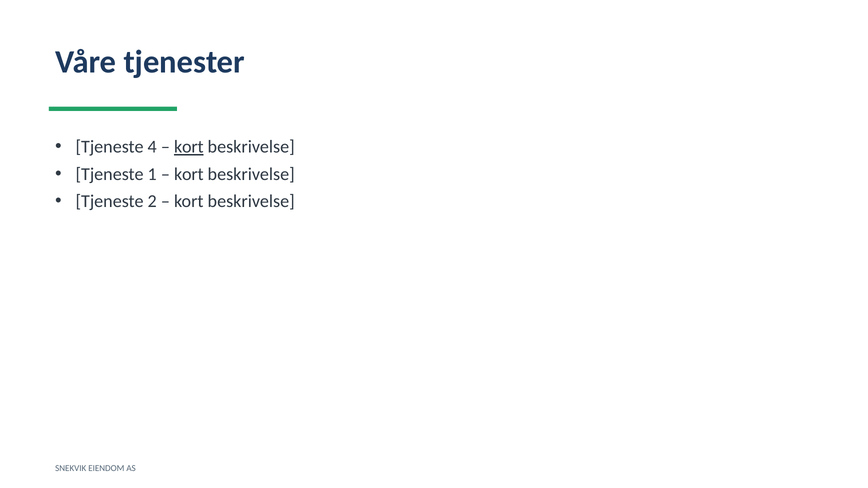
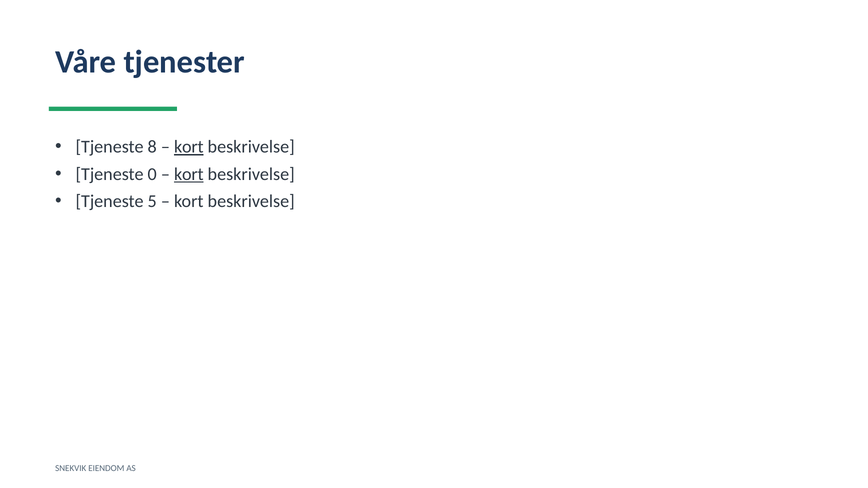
4: 4 -> 8 (152, 147)
1: 1 -> 0 (152, 174)
kort underline: none -> present (189, 174)
2: 2 -> 5 (152, 201)
